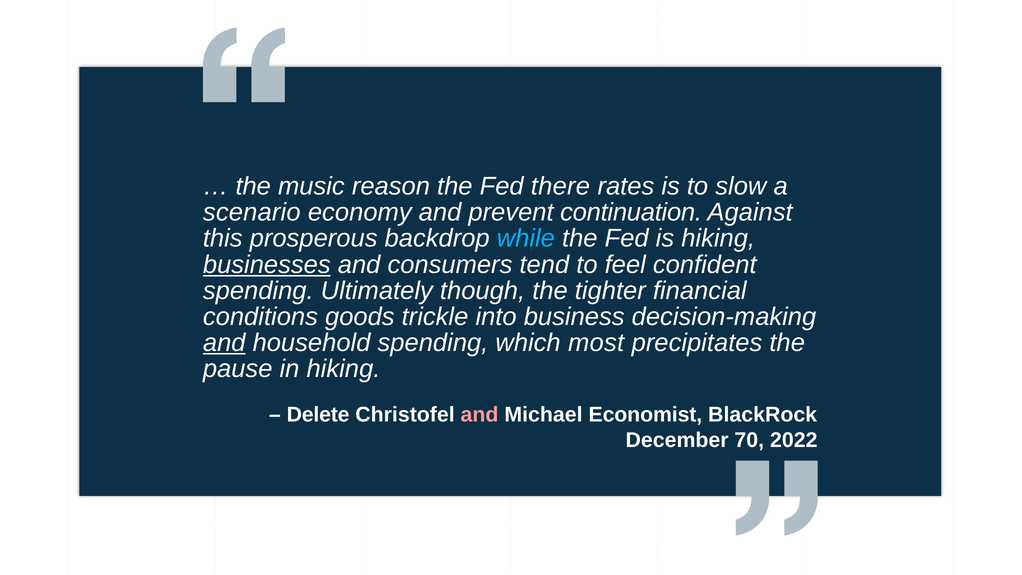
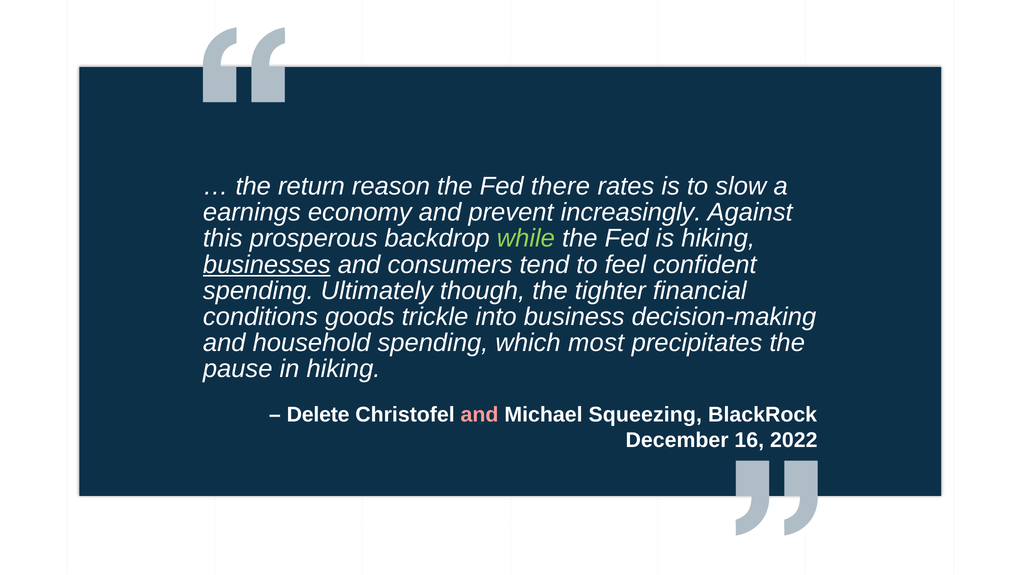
music: music -> return (311, 186)
scenario: scenario -> earnings (252, 212)
continuation: continuation -> increasingly (631, 212)
while colour: light blue -> light green (526, 238)
and underline: present -> none (224, 343)
Economist: Economist -> Squeezing (645, 414)
70: 70 -> 16 (749, 440)
